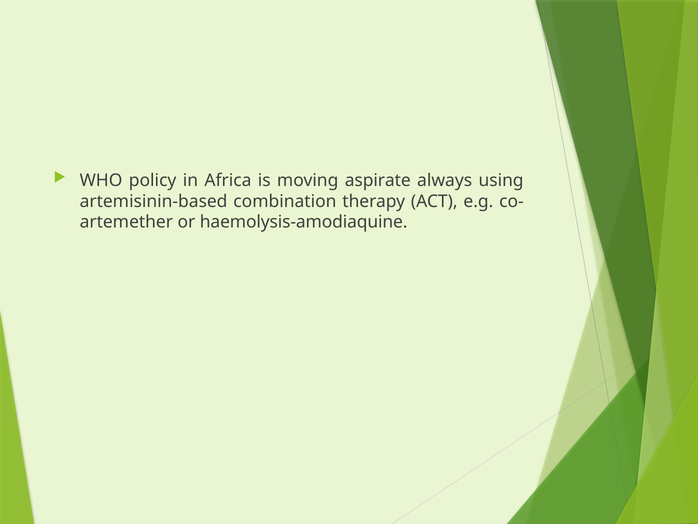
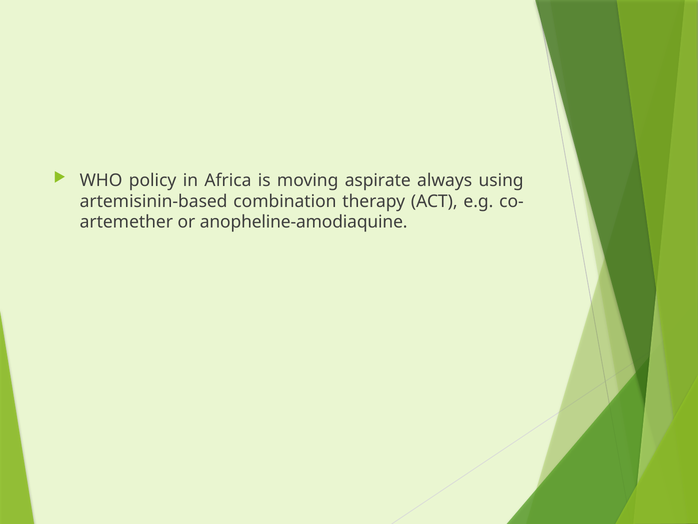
haemolysis-amodiaquine: haemolysis-amodiaquine -> anopheline-amodiaquine (304, 222)
